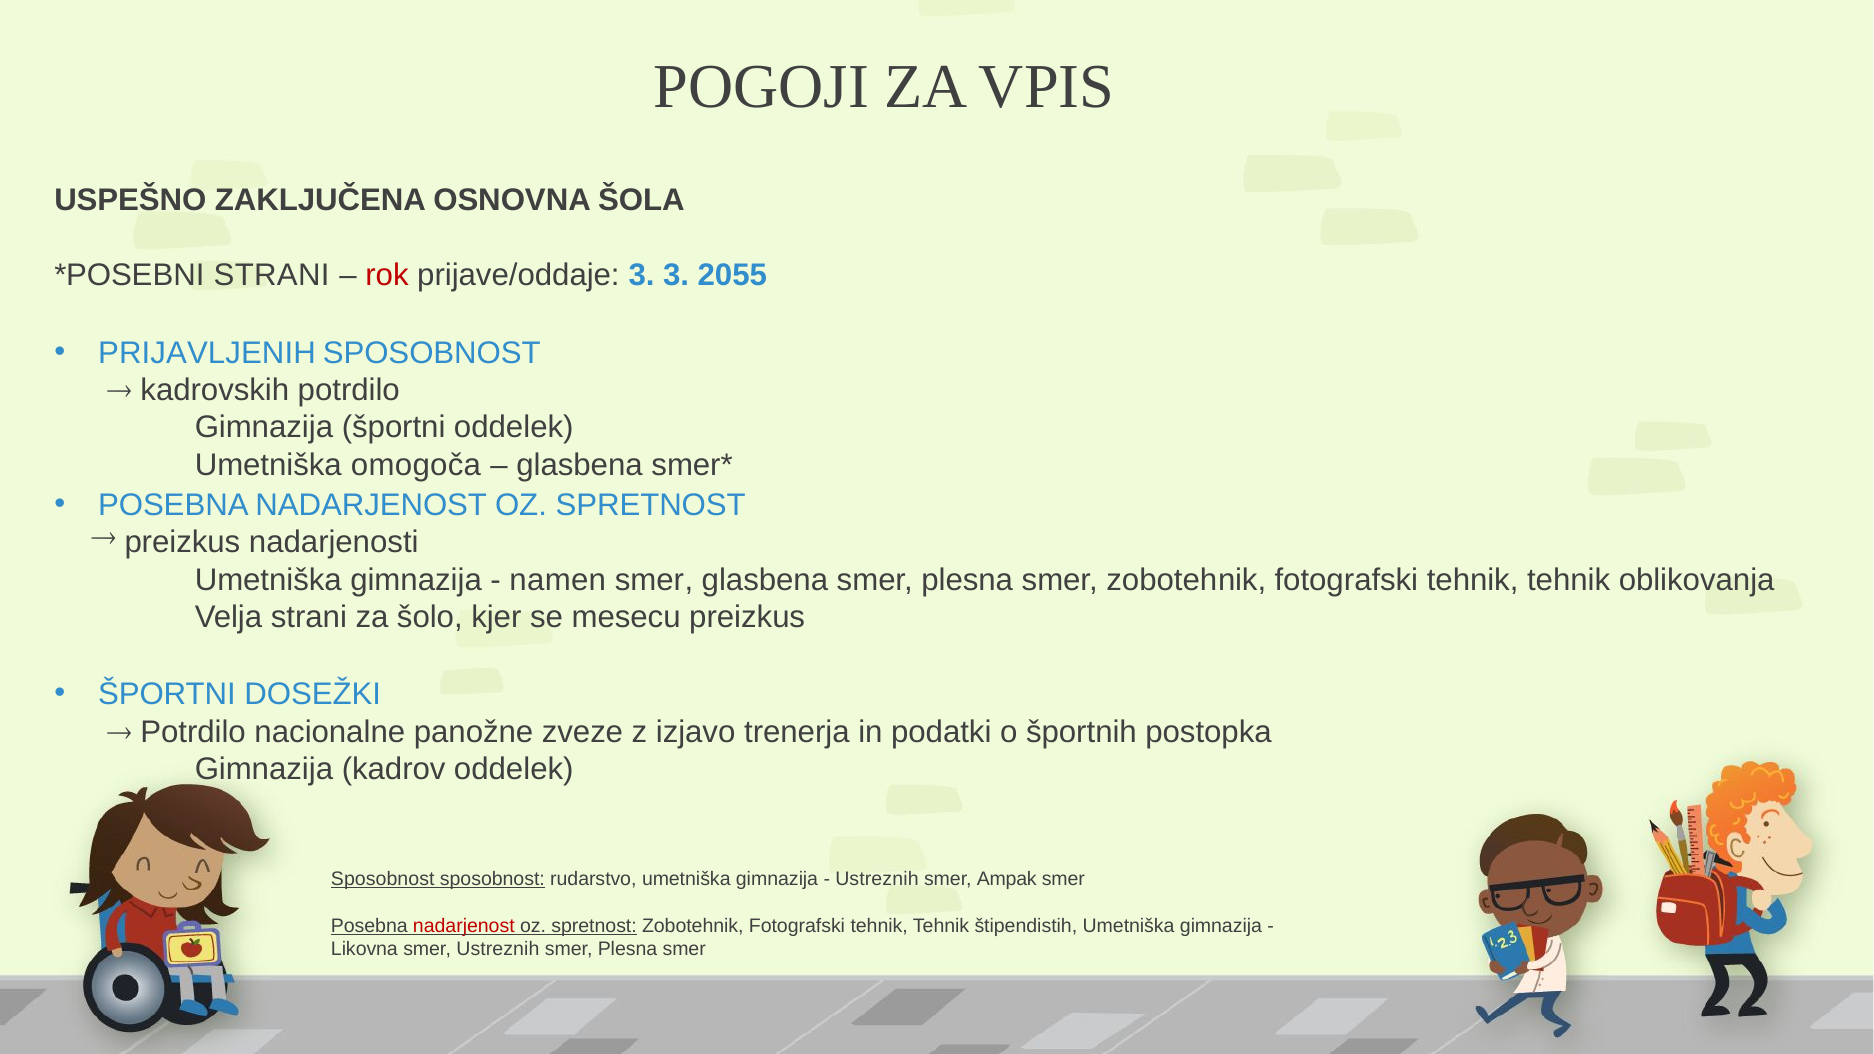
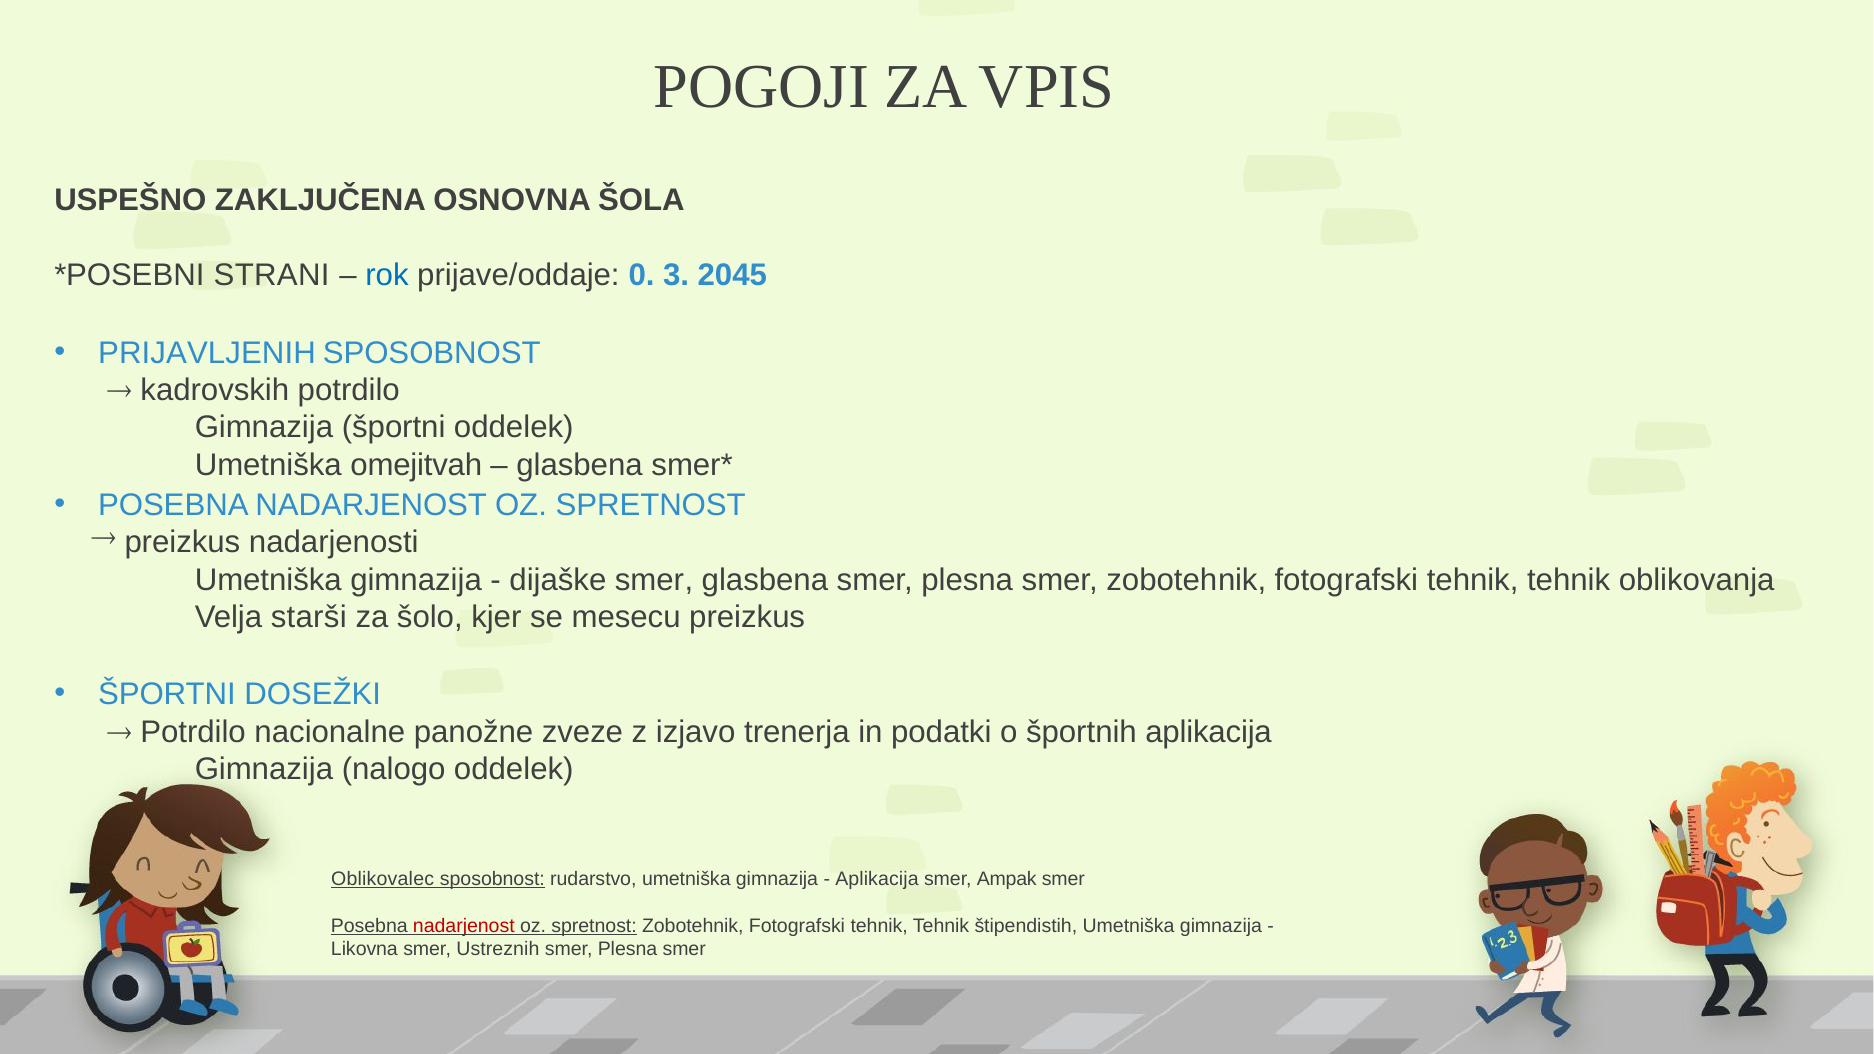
rok colour: red -> blue (387, 276)
prijave/oddaje 3: 3 -> 0 (642, 276)
2055: 2055 -> 2045 (732, 276)
omogoča: omogoča -> omejitvah (416, 465)
namen: namen -> dijaške (558, 580)
Velja strani: strani -> starši (309, 617)
športnih postopka: postopka -> aplikacija (1209, 732)
kadrov: kadrov -> nalogo (394, 770)
Sposobnost: Sposobnost -> Oblikovalec (383, 879)
Ustreznih: Ustreznih -> Aplikacija (877, 879)
